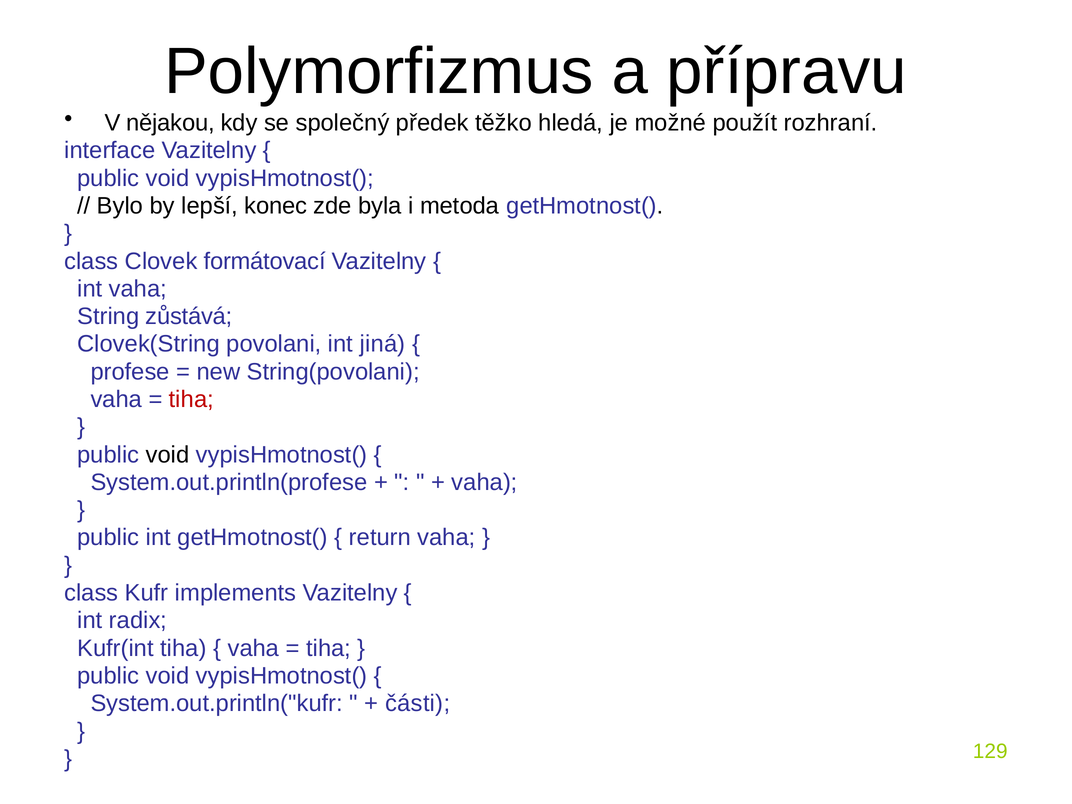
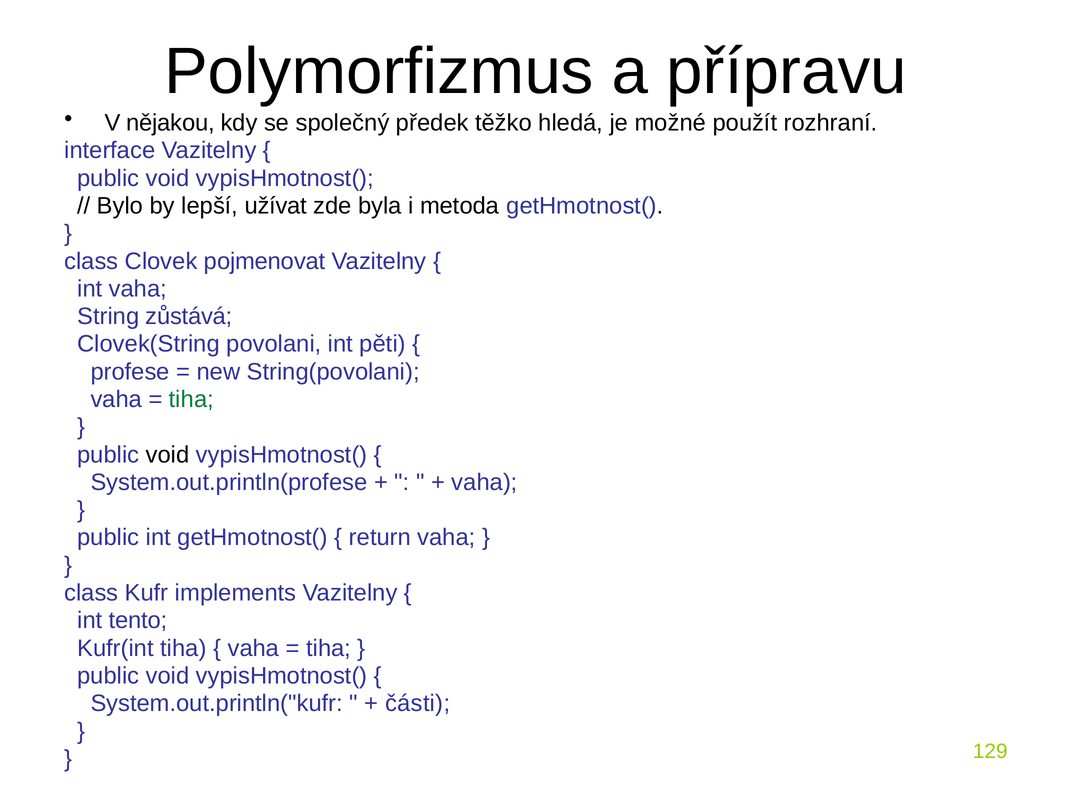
konec: konec -> užívat (276, 206)
formátovací: formátovací -> pojmenovat (265, 261)
jiná: jiná -> pěti (383, 344)
tiha colour: red -> green (191, 399)
radix: radix -> tento (138, 621)
